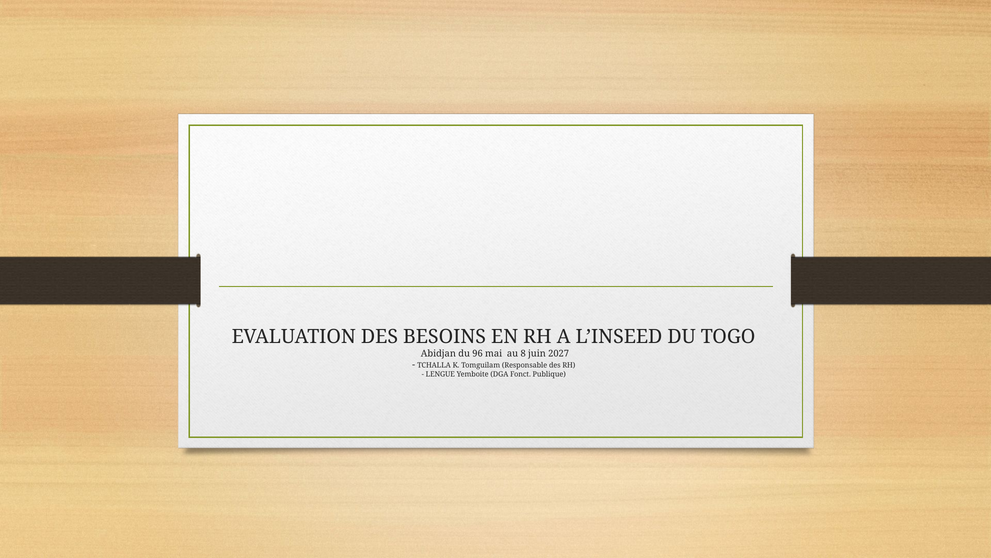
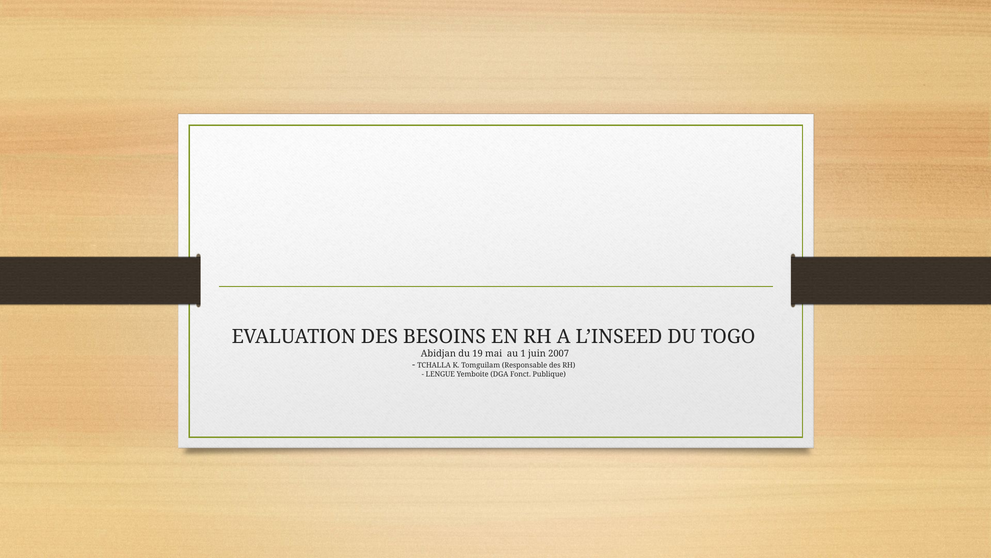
96: 96 -> 19 (478, 353)
8: 8 -> 1 (523, 353)
2027: 2027 -> 2007 (559, 353)
